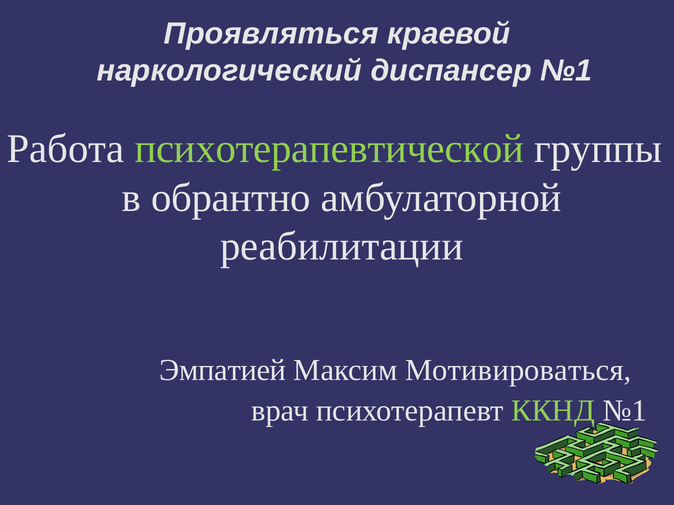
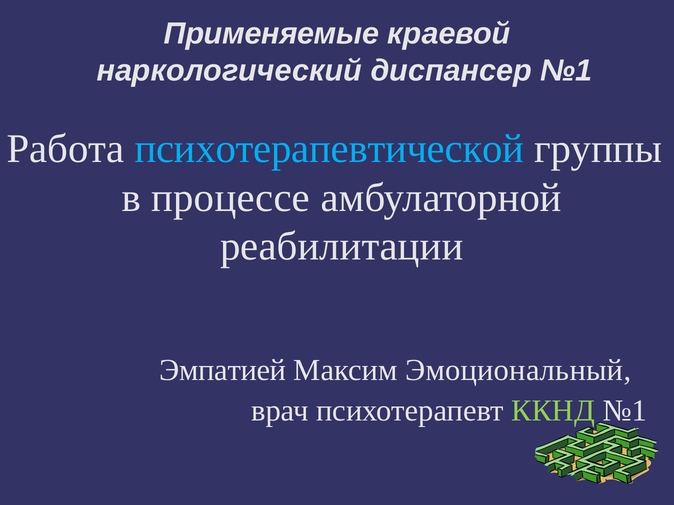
Проявляться: Проявляться -> Применяемые (271, 34)
психотерапевтической colour: light green -> light blue (329, 149)
обрантно: обрантно -> процессе (231, 198)
Мотивироваться: Мотивироваться -> Эмоциональный (518, 370)
